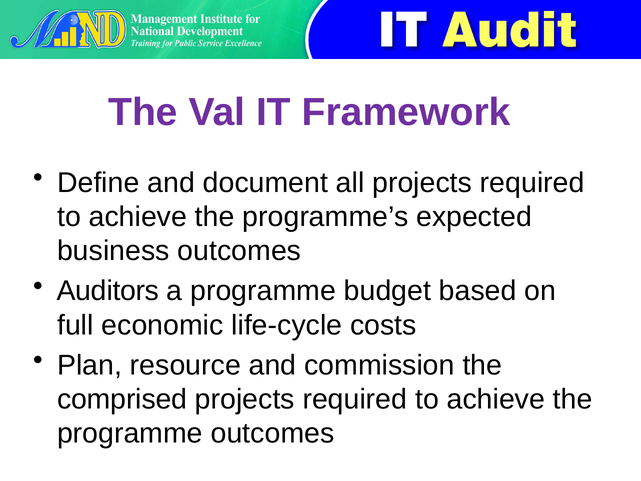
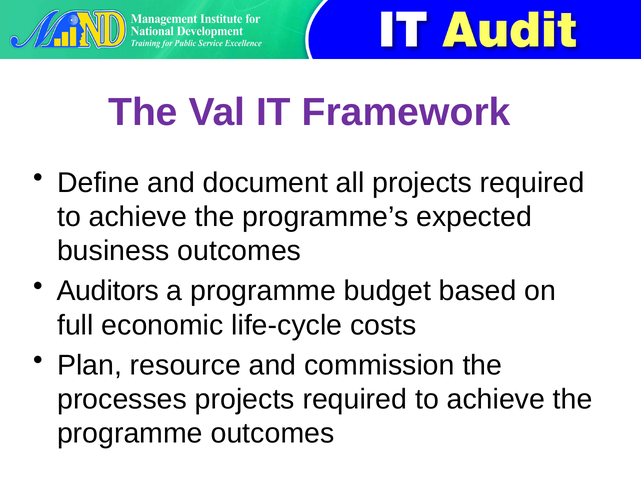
comprised: comprised -> processes (122, 399)
